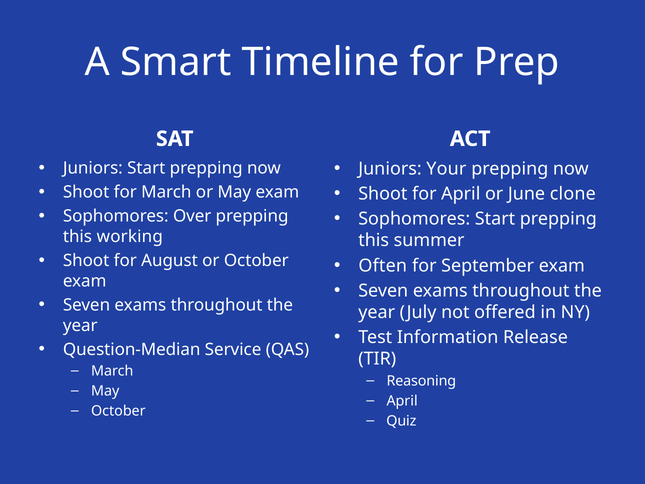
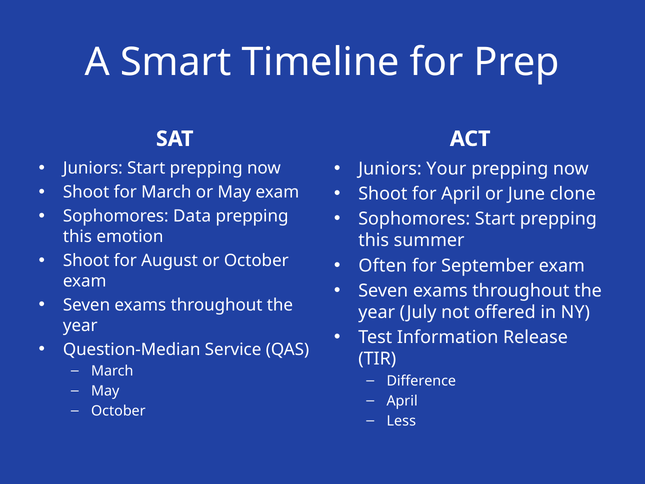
Over: Over -> Data (192, 216)
working: working -> emotion (130, 236)
Reasoning: Reasoning -> Difference (421, 381)
Quiz: Quiz -> Less (401, 421)
